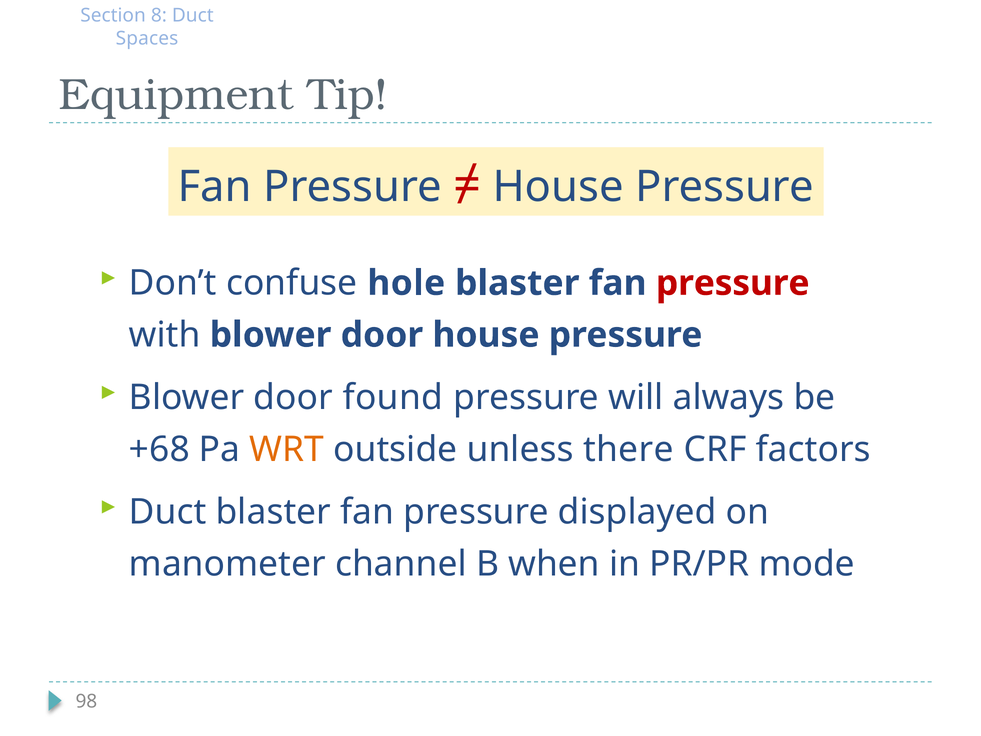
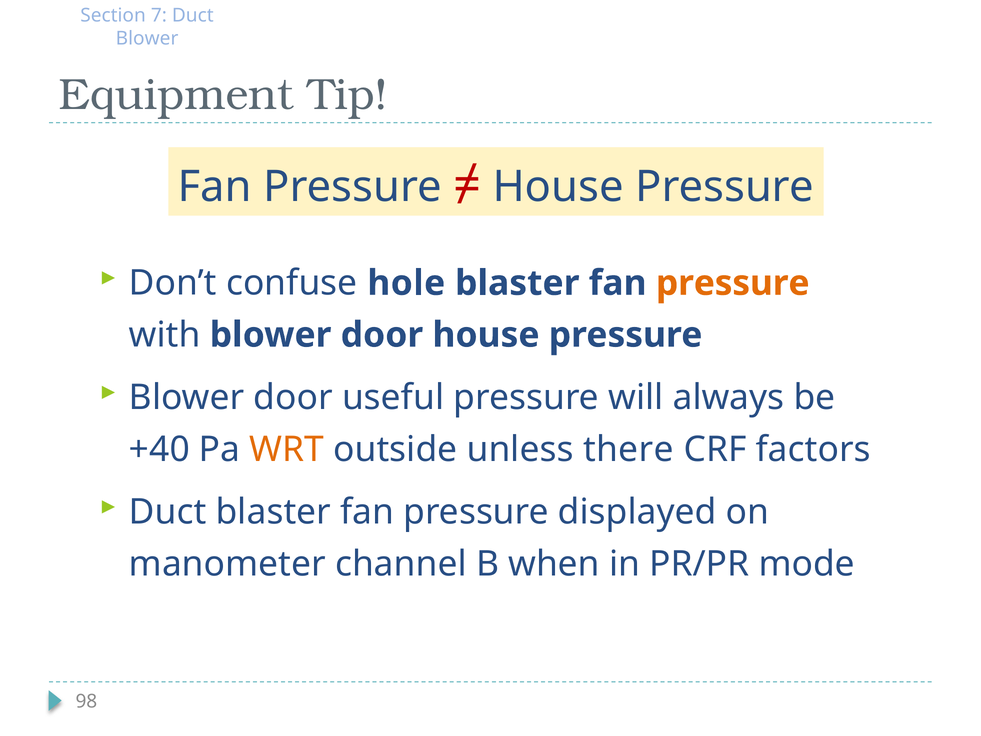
8: 8 -> 7 (159, 15)
Spaces: Spaces -> Blower (147, 38)
pressure colour: red -> orange (733, 283)
found: found -> useful (393, 398)
+68: +68 -> +40 (159, 449)
